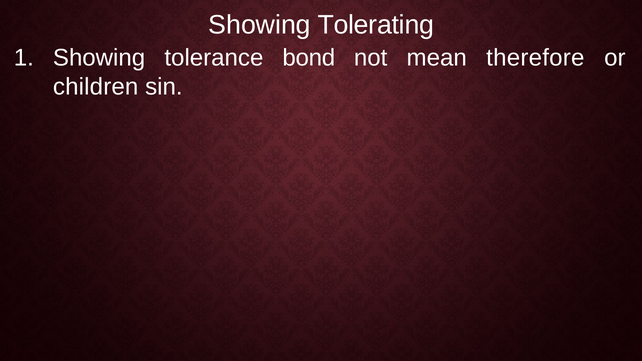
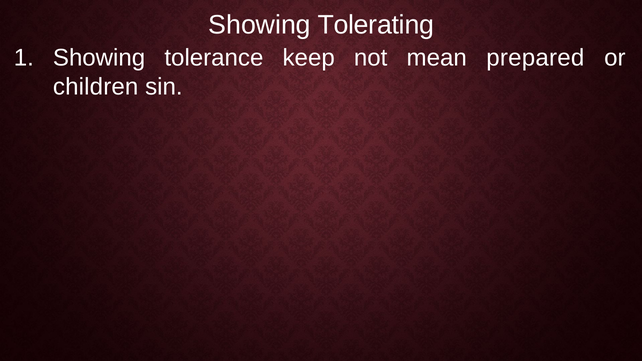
bond: bond -> keep (309, 58)
therefore: therefore -> prepared (535, 58)
